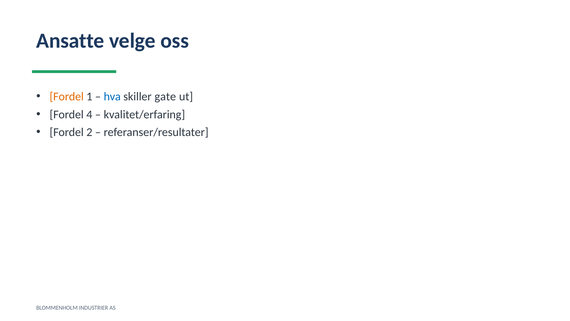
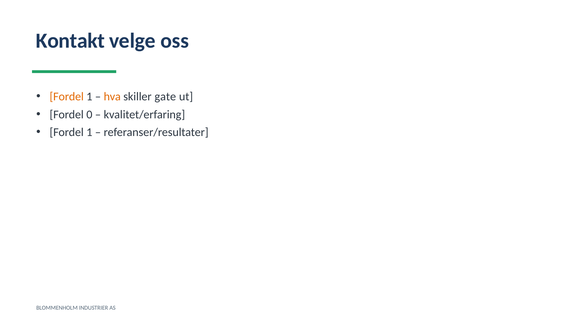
Ansatte: Ansatte -> Kontakt (70, 41)
hva colour: blue -> orange (112, 97)
4: 4 -> 0 (89, 114)
2: 2 -> 1 (89, 132)
